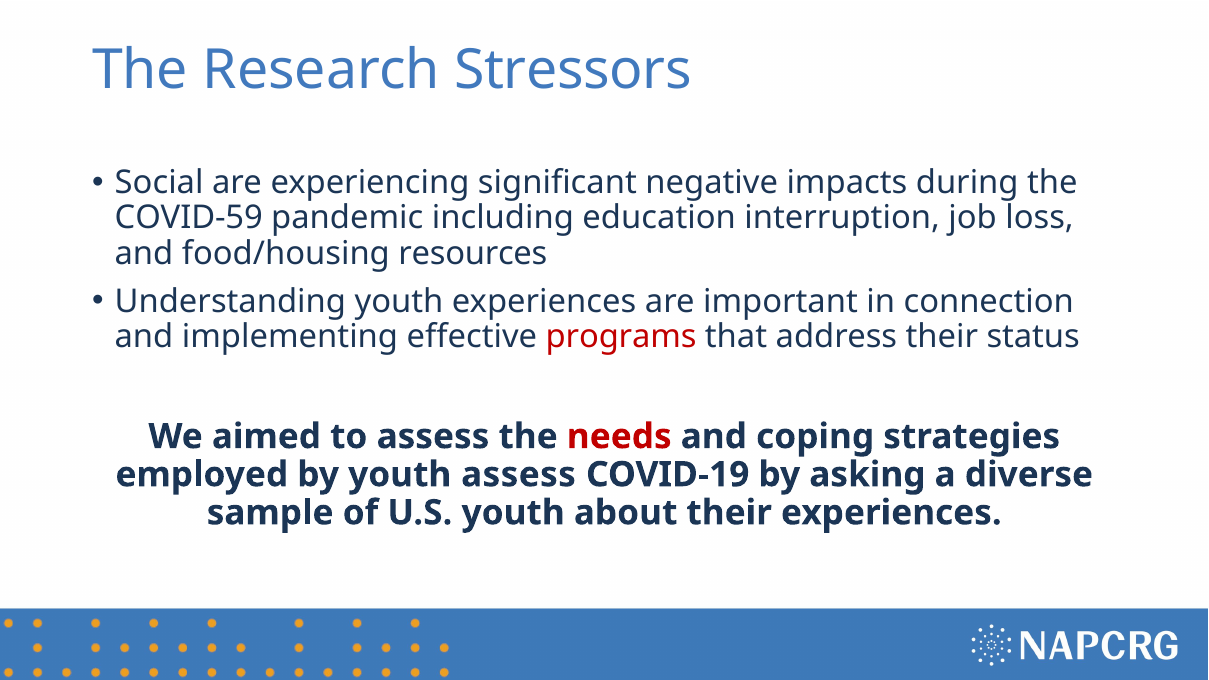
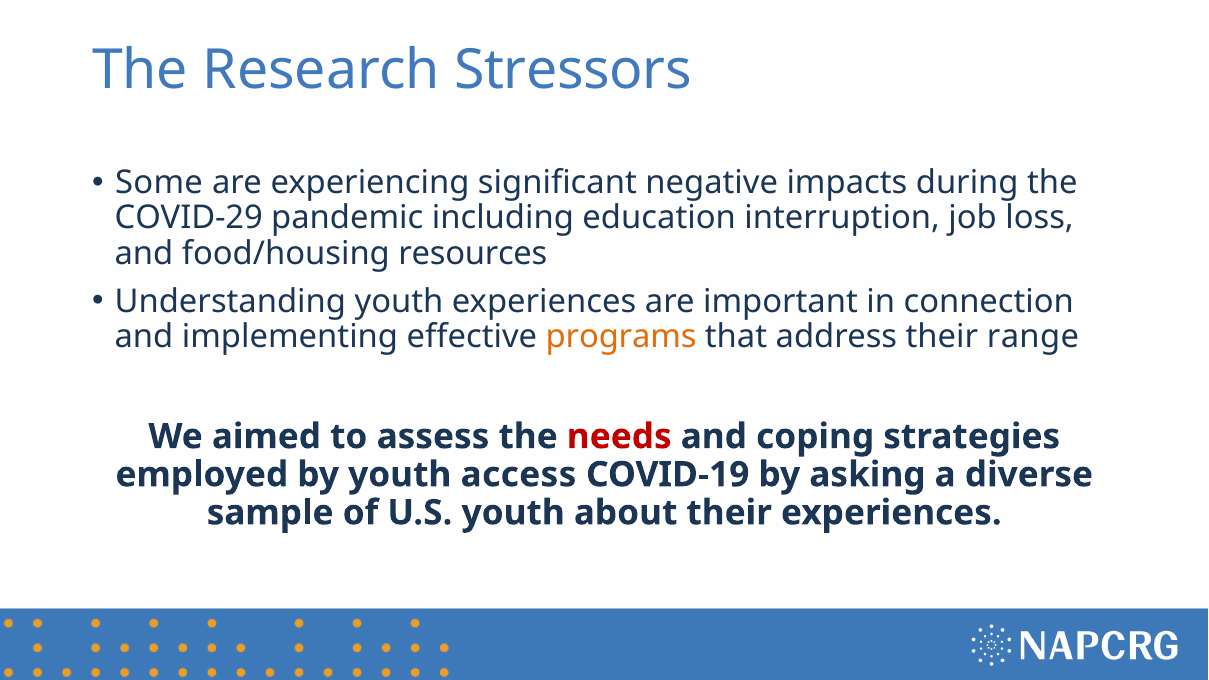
Social: Social -> Some (159, 183)
COVID-59: COVID-59 -> COVID-29 (189, 218)
programs colour: red -> orange (621, 337)
status: status -> range (1033, 337)
youth assess: assess -> access (518, 475)
